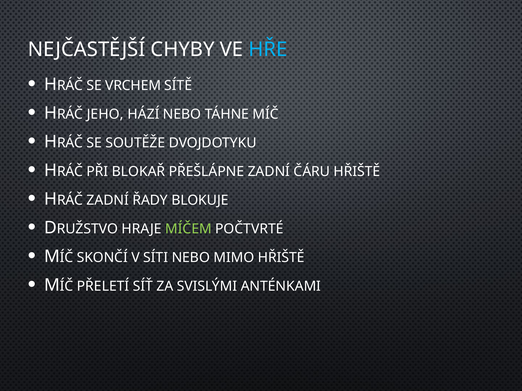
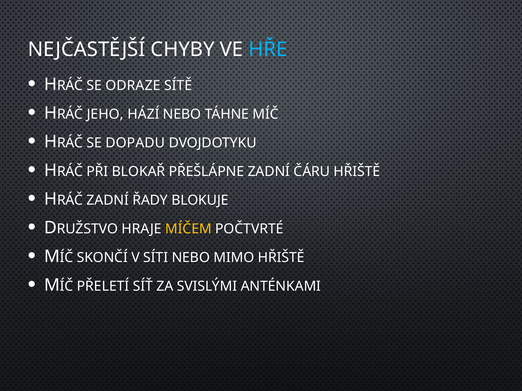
VRCHEM: VRCHEM -> ODRAZE (133, 86)
SOUTĚŽE: SOUTĚŽE -> DOPADU (135, 143)
MÍČEM colour: light green -> yellow (188, 229)
